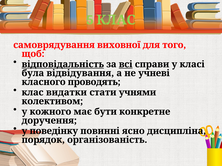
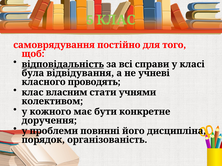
виховної: виховної -> постійно (119, 45)
всі underline: present -> none (126, 64)
видатки: видатки -> власним (67, 93)
поведінку: поведінку -> проблеми (54, 131)
ясно: ясно -> його (133, 131)
